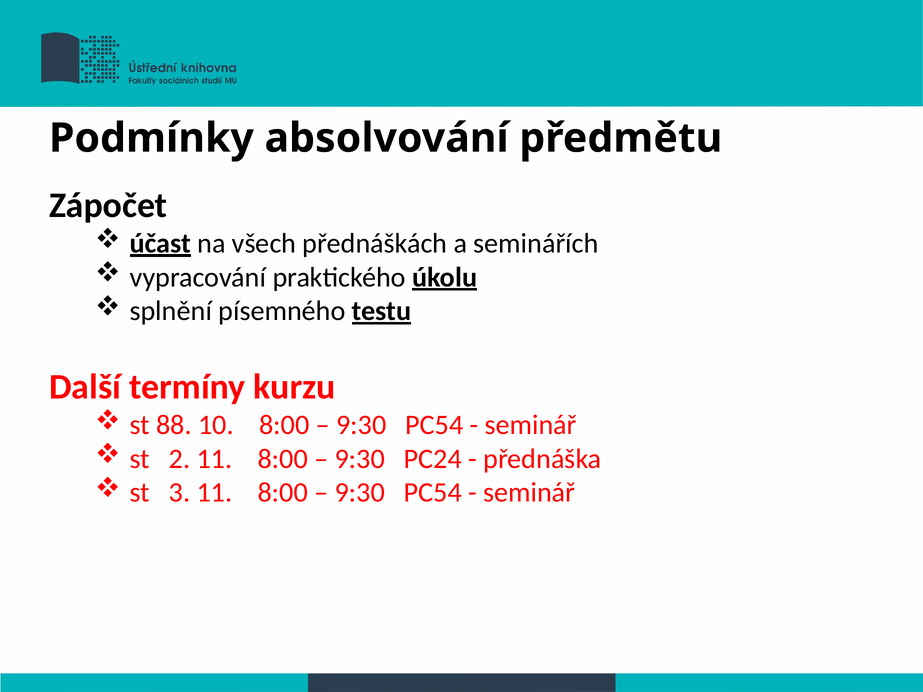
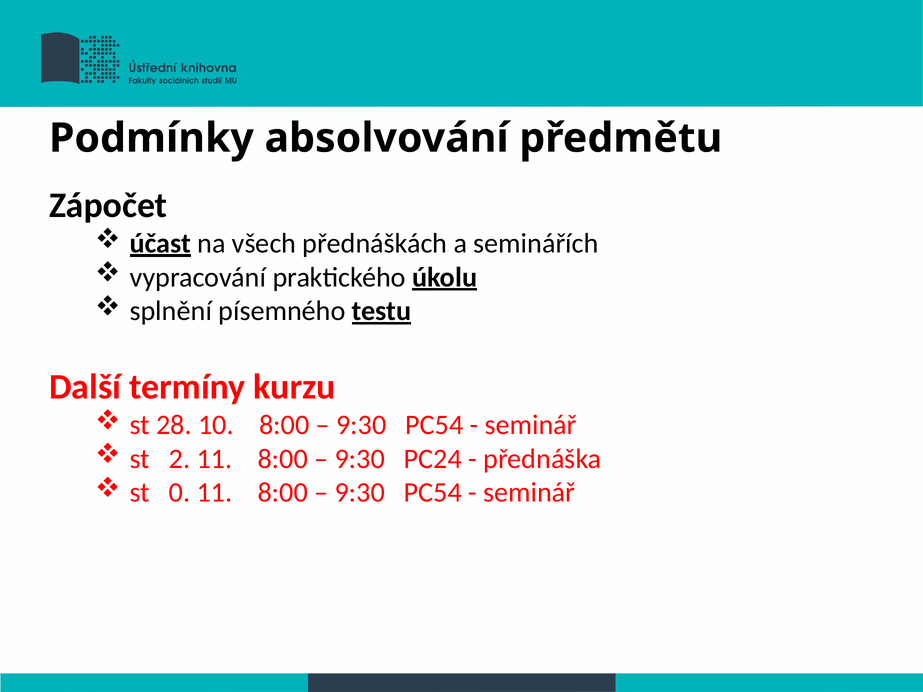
88: 88 -> 28 (174, 425)
3: 3 -> 0 (179, 493)
